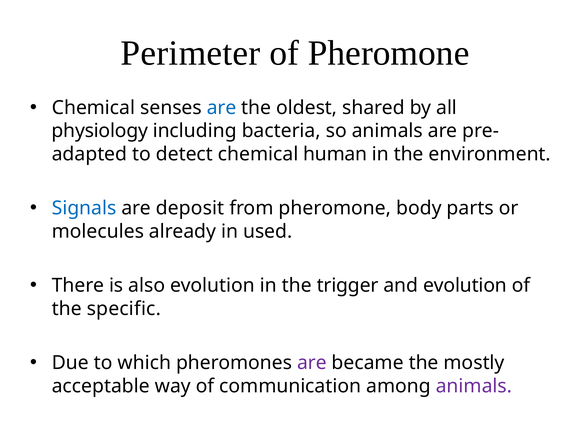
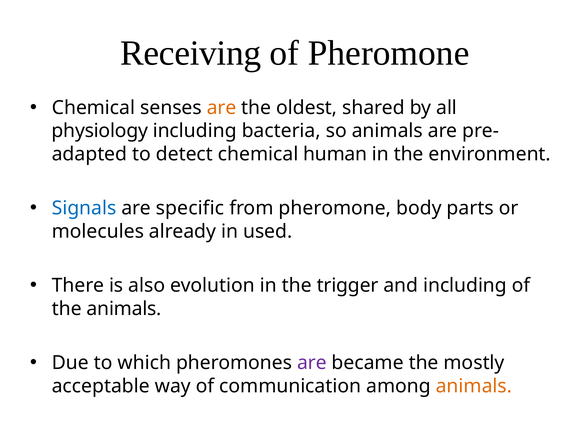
Perimeter: Perimeter -> Receiving (191, 53)
are colour: blue -> orange (222, 108)
deposit: deposit -> specific (190, 209)
and evolution: evolution -> including (465, 286)
the specific: specific -> animals (124, 309)
animals colour: purple -> orange (474, 387)
